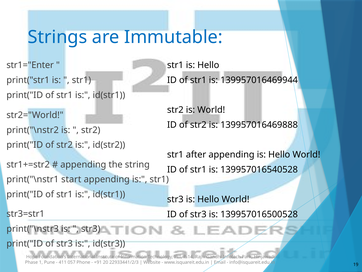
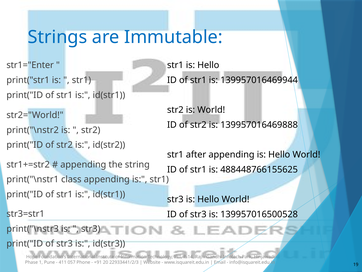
139957016540528: 139957016540528 -> 488448766155625 (259, 169)
start: start -> class (71, 179)
